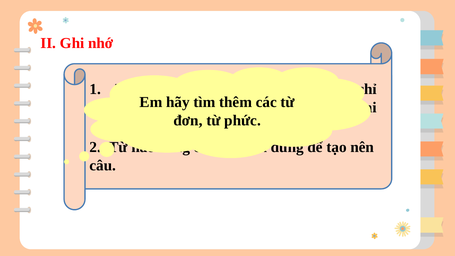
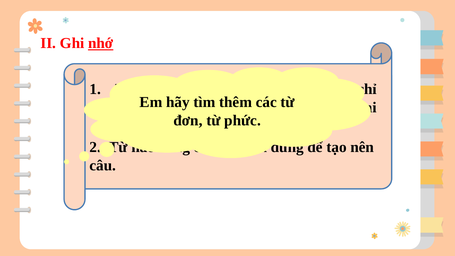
nhớ underline: none -> present (101, 43)
